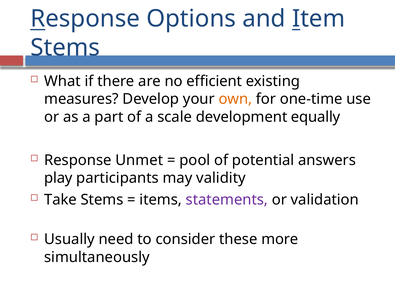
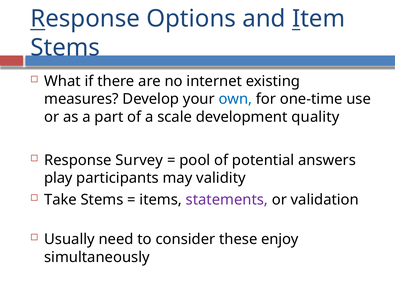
efficient: efficient -> internet (214, 81)
own colour: orange -> blue (235, 99)
equally: equally -> quality (315, 117)
Unmet: Unmet -> Survey (139, 160)
more: more -> enjoy (280, 239)
